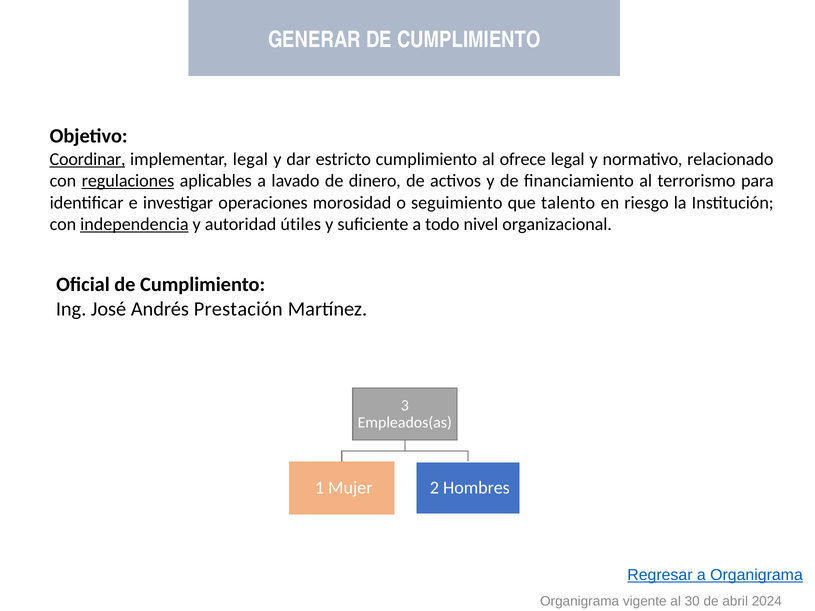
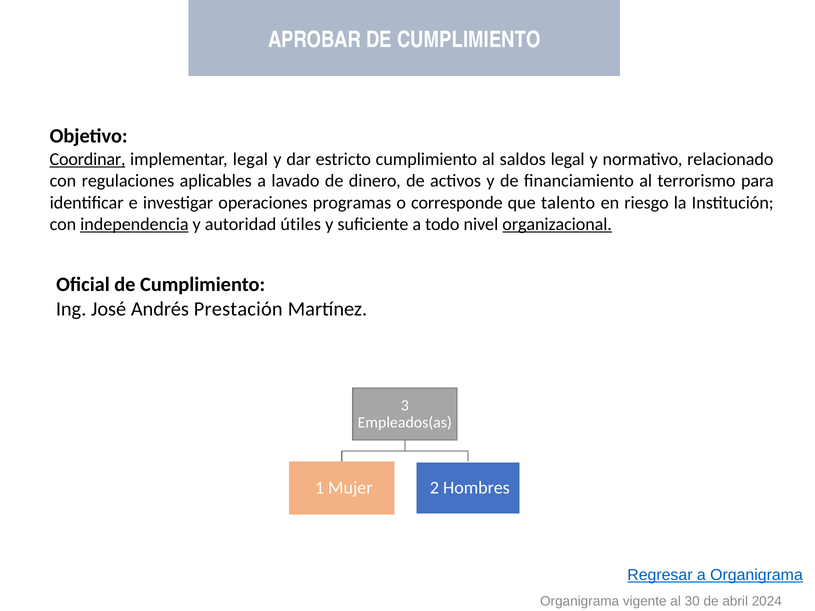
GENERAR: GENERAR -> APROBAR (315, 40)
ofrece: ofrece -> saldos (523, 159)
regulaciones underline: present -> none (128, 181)
morosidad: morosidad -> programas (352, 203)
seguimiento: seguimiento -> corresponde (457, 203)
organizacional underline: none -> present (557, 224)
